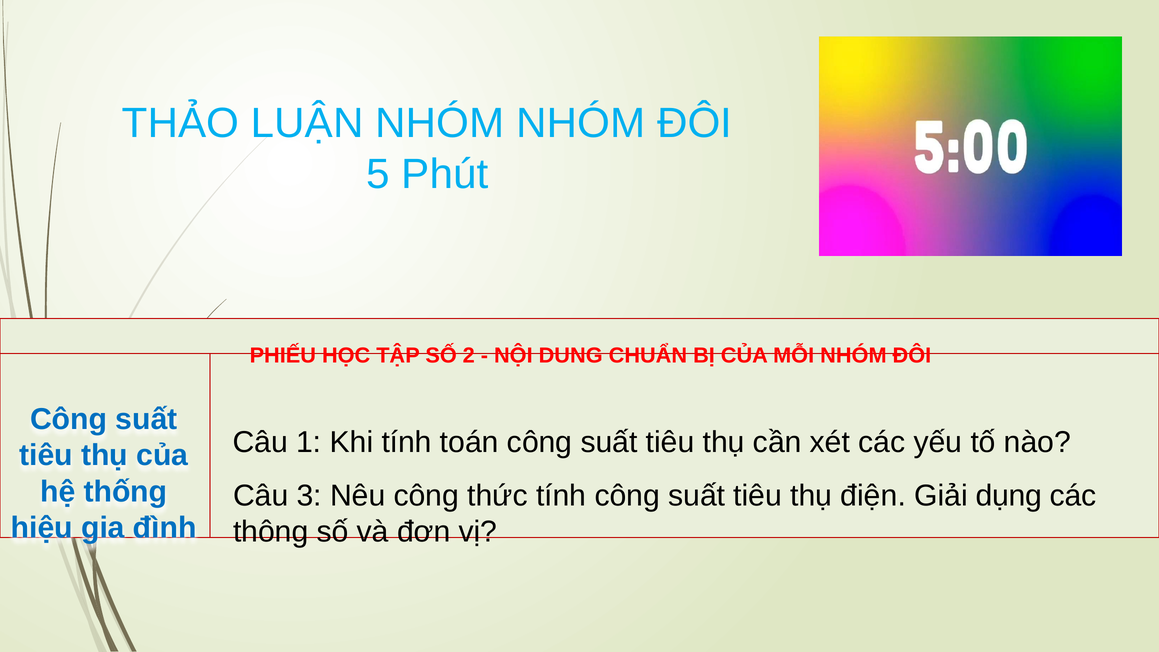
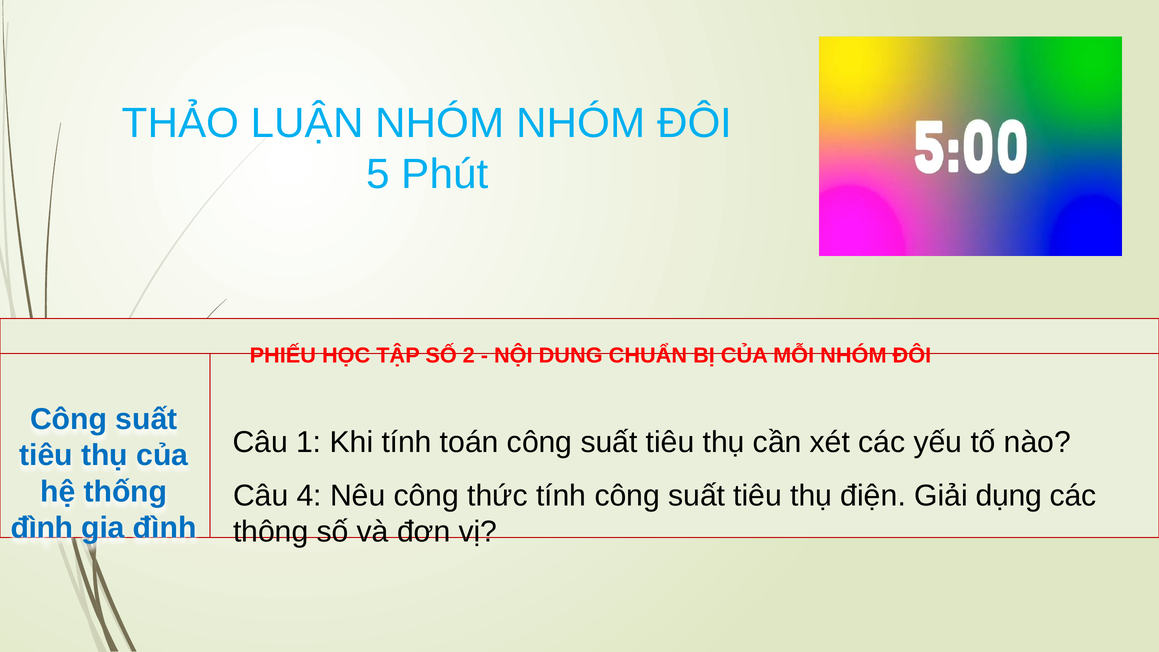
3: 3 -> 4 (309, 496)
hiệu: hiệu -> đình (42, 528)
